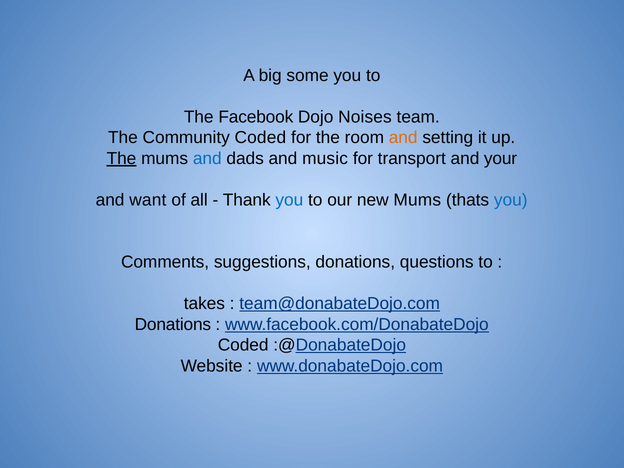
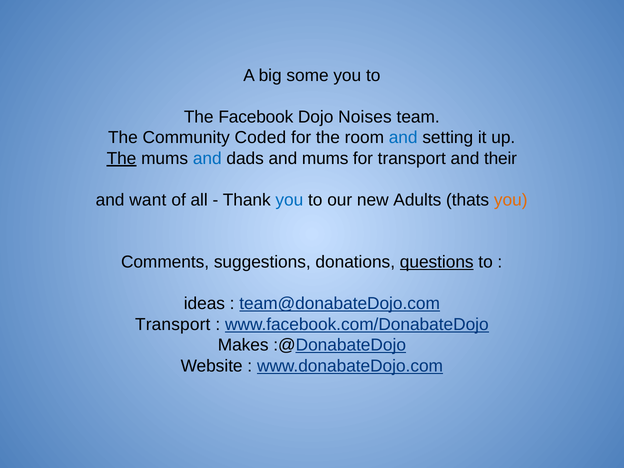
and colour: orange -> blue (403, 138)
and music: music -> mums (325, 158)
your: your -> their (501, 158)
new Mums: Mums -> Adults (417, 200)
you colour: blue -> orange (511, 200)
questions underline: none -> present (437, 262)
takes: takes -> ideas (204, 304)
Donations: Donations -> Transport (173, 324)
Coded: Coded -> Makes (243, 345)
